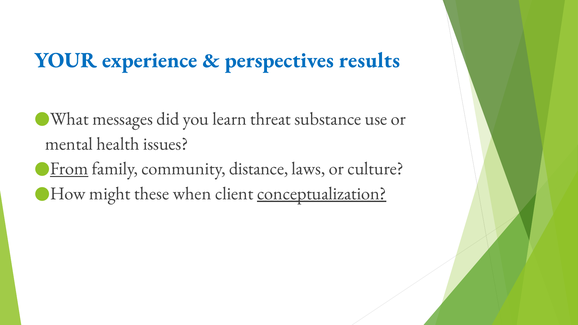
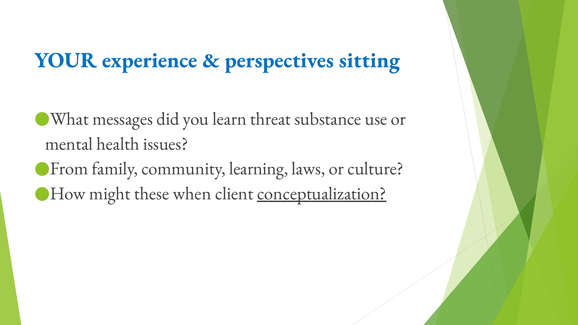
results: results -> sitting (369, 60)
From underline: present -> none (69, 169)
distance: distance -> learning (259, 169)
